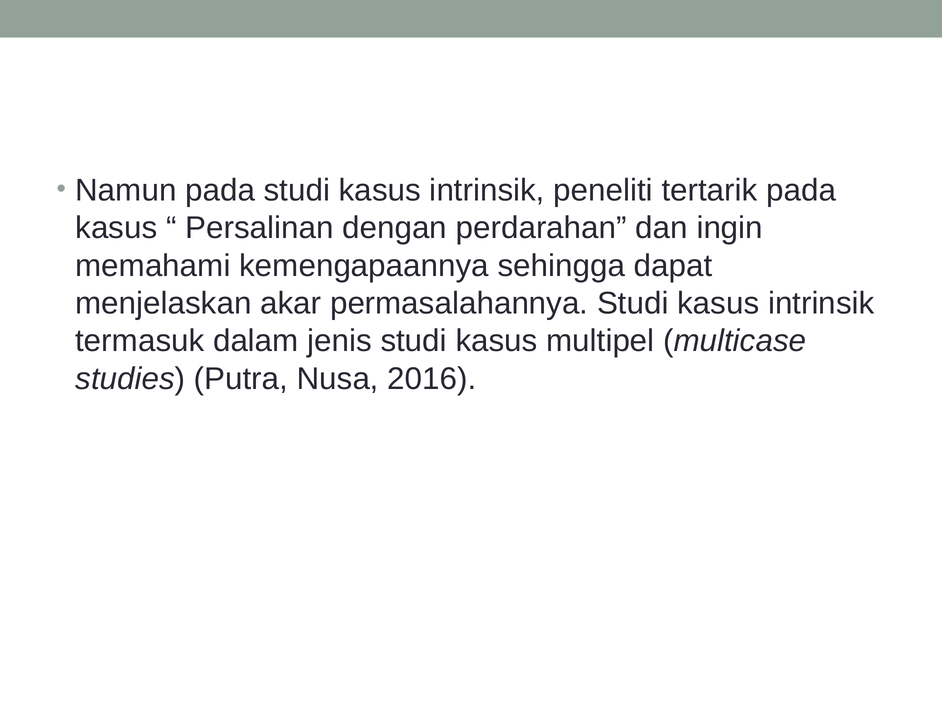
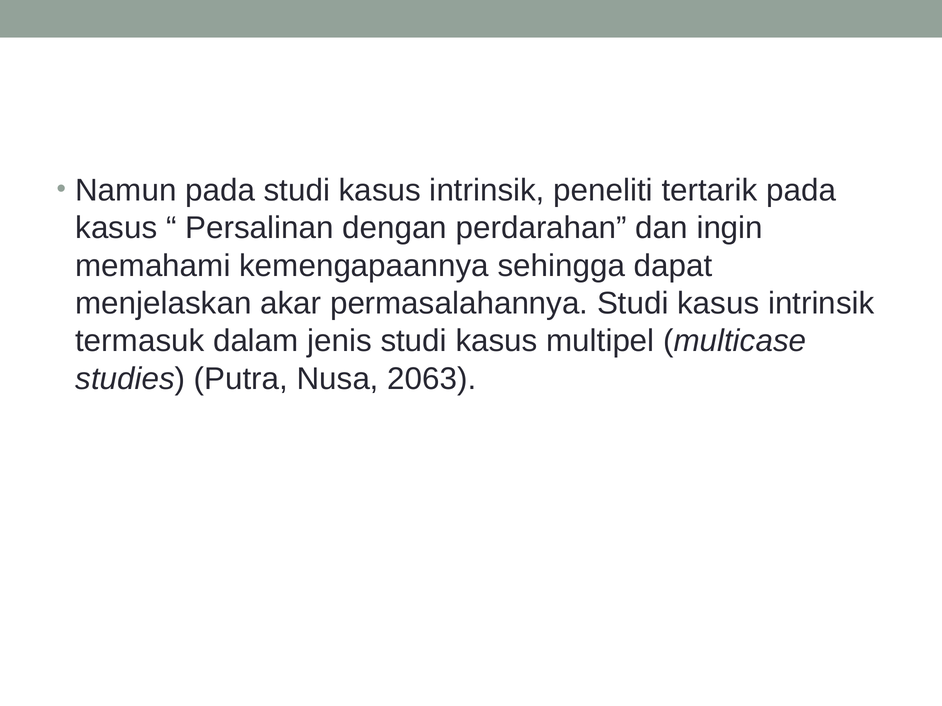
2016: 2016 -> 2063 (432, 379)
